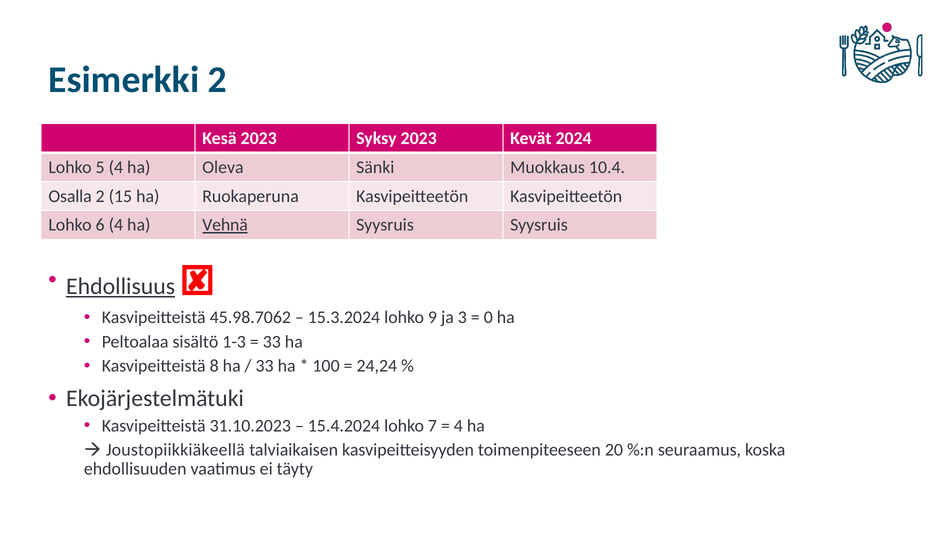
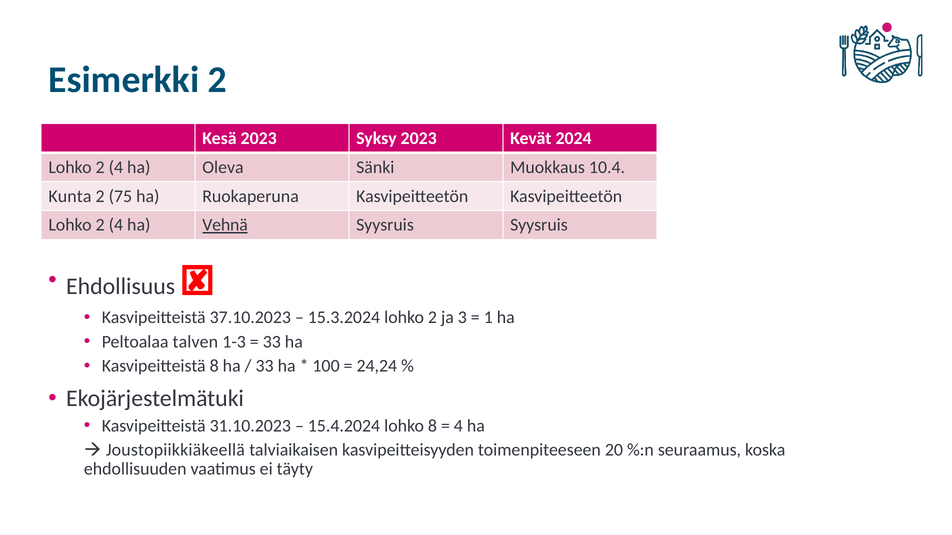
5: 5 -> 2 (100, 167)
Osalla: Osalla -> Kunta (70, 196)
15: 15 -> 75 (120, 196)
6: 6 -> 2 (100, 225)
Ehdollisuus underline: present -> none (121, 287)
45.98.7062: 45.98.7062 -> 37.10.2023 (250, 318)
15.3.2024 lohko 9: 9 -> 2 (432, 318)
0: 0 -> 1 (488, 318)
sisältö: sisältö -> talven (195, 342)
lohko 7: 7 -> 8 (432, 426)
